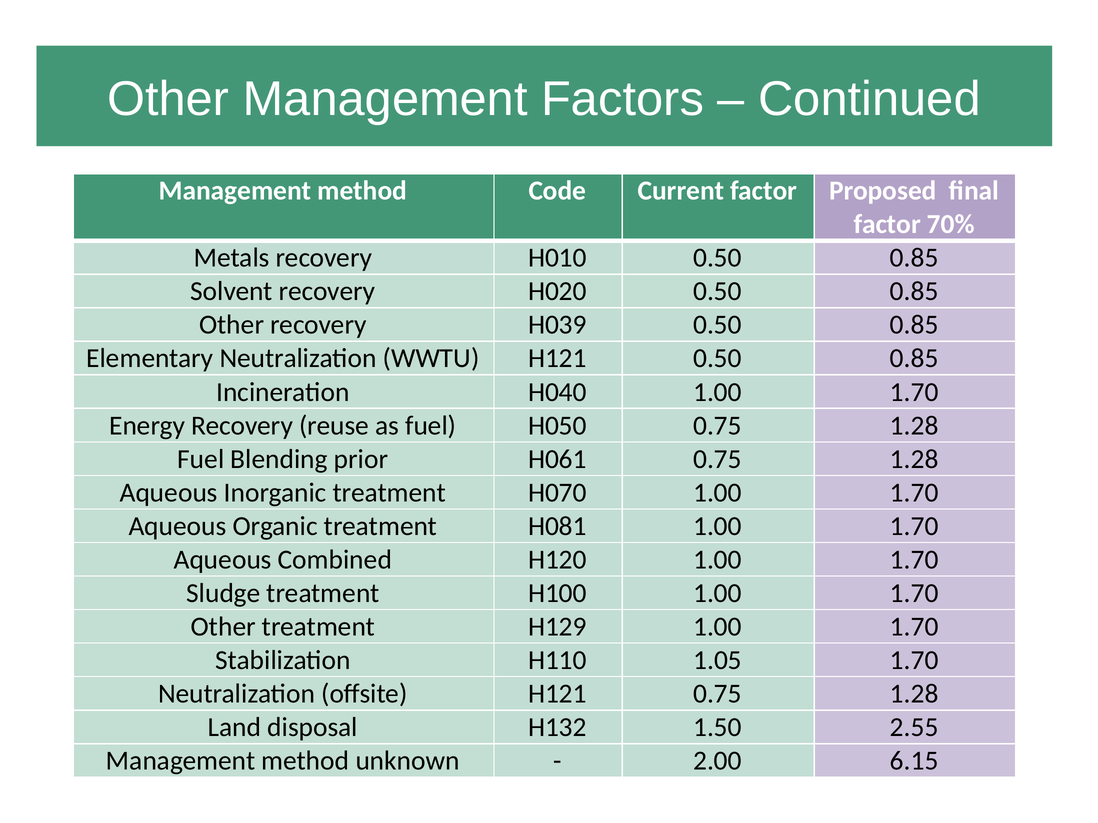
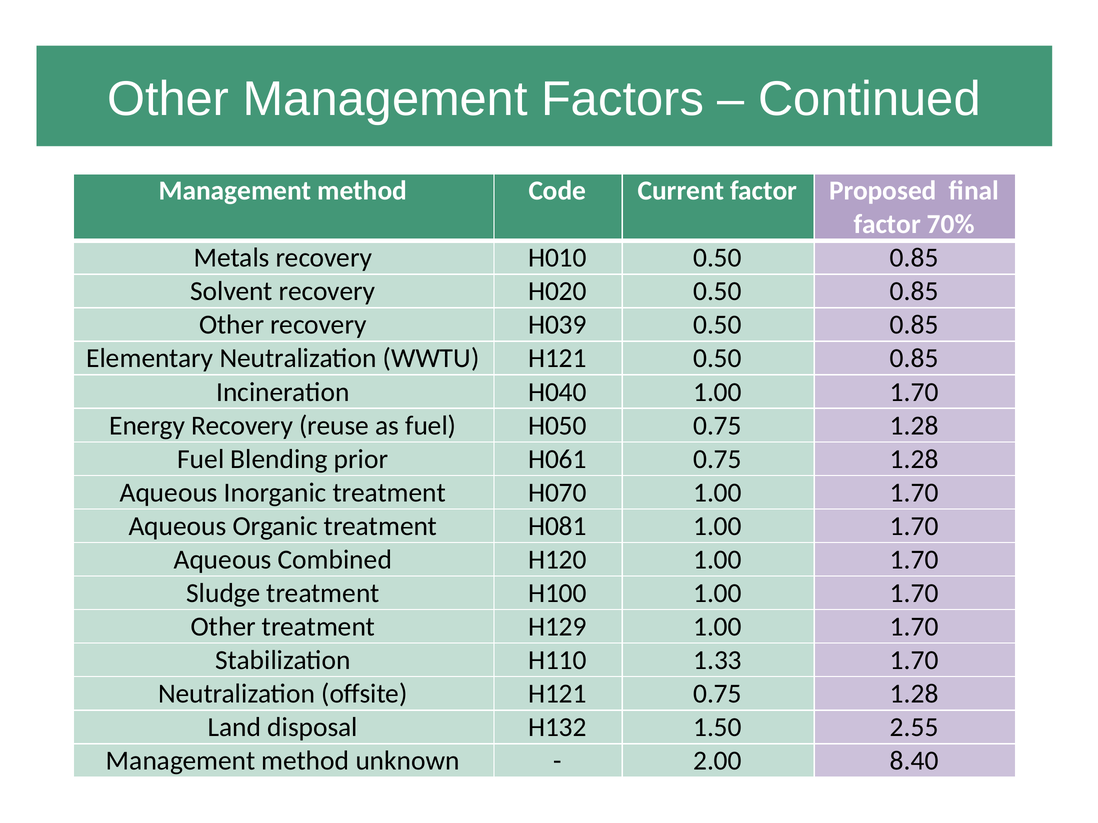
1.05: 1.05 -> 1.33 (718, 661)
6.15: 6.15 -> 8.40 (914, 761)
